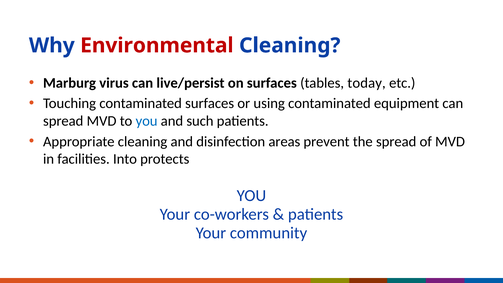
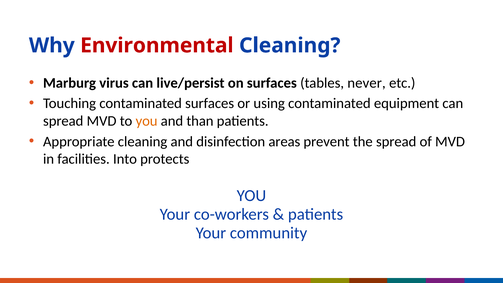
today: today -> never (367, 83)
you colour: blue -> orange (147, 121)
such: such -> than (200, 121)
